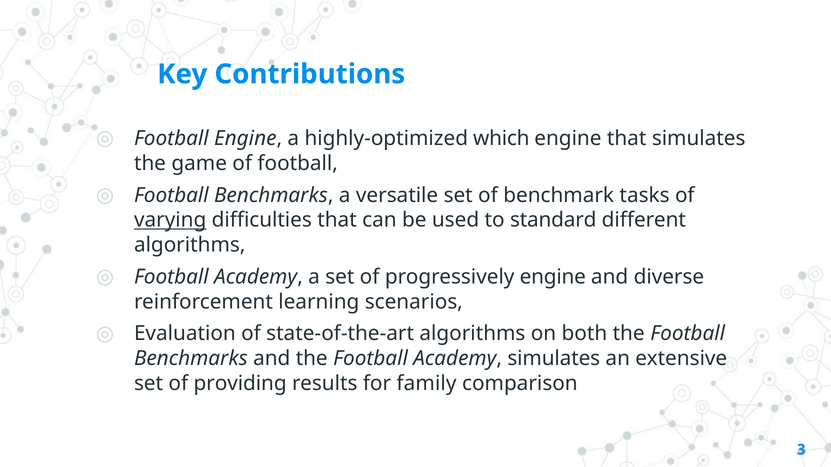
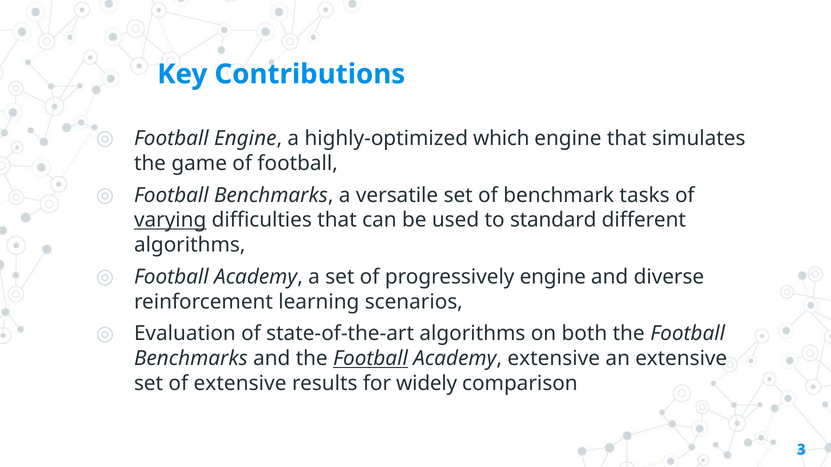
Football underline: none -> present (371, 359)
Academy simulates: simulates -> extensive (554, 359)
of providing: providing -> extensive (240, 384)
family: family -> widely (427, 384)
